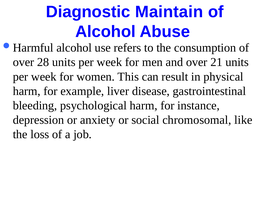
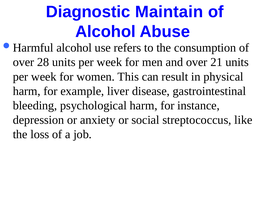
chromosomal: chromosomal -> streptococcus (197, 120)
